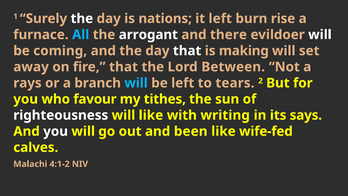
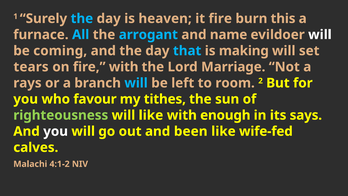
the colour: white -> light blue (82, 19)
nations: nations -> heaven (165, 19)
it left: left -> fire (220, 19)
rise: rise -> this (283, 19)
arrogant colour: white -> light blue (148, 35)
there: there -> name (229, 35)
that colour: white -> light blue (187, 51)
away: away -> tears (31, 67)
fire that: that -> with (124, 67)
Between: Between -> Marriage (233, 67)
tears: tears -> room (235, 83)
righteousness colour: white -> light green (61, 115)
writing: writing -> enough (225, 115)
